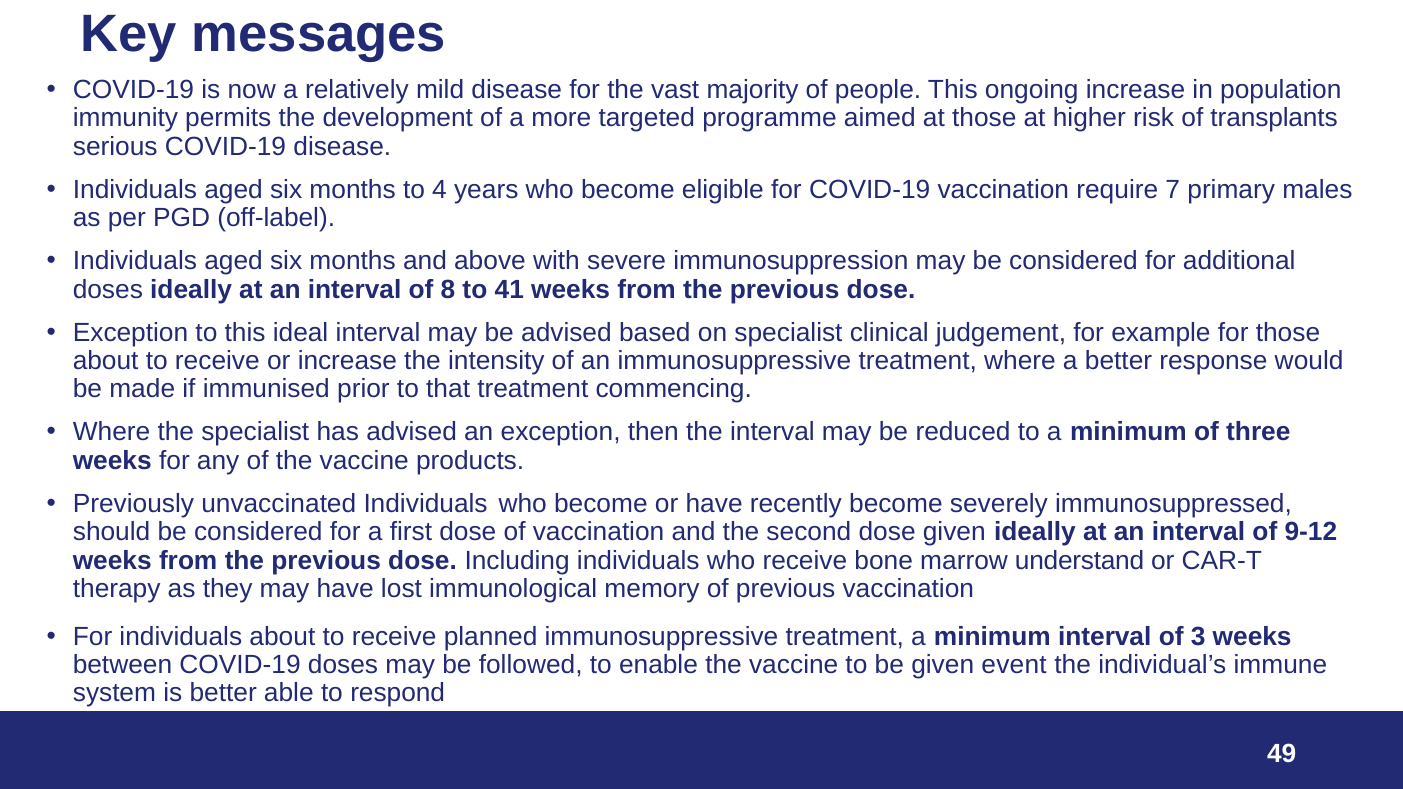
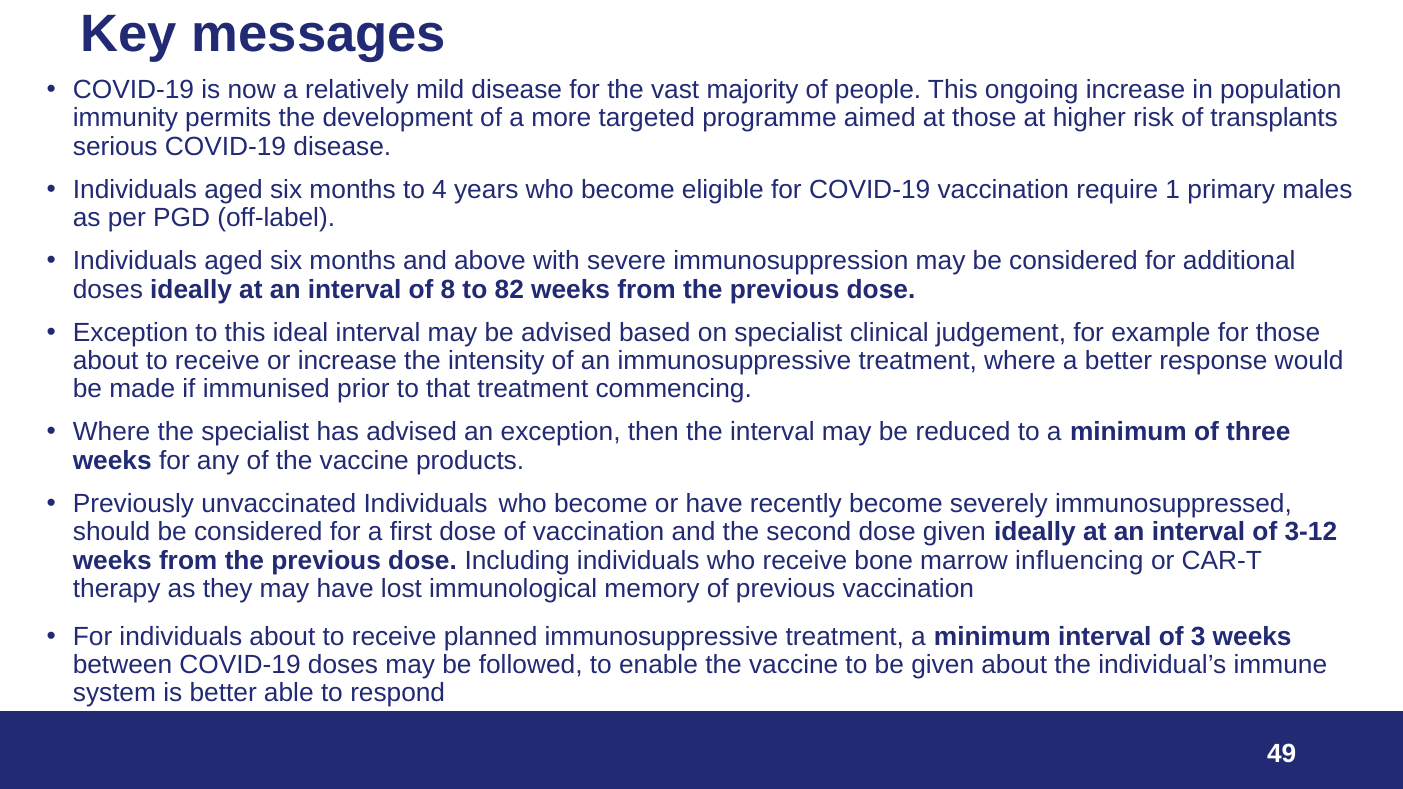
7: 7 -> 1 (1173, 190)
41: 41 -> 82 (509, 289)
9-12: 9-12 -> 3-12 (1311, 532)
understand: understand -> influencing (1079, 561)
given event: event -> about (1014, 665)
